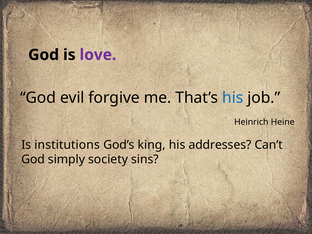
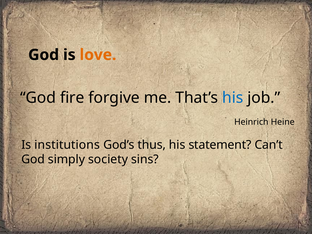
love colour: purple -> orange (98, 55)
evil: evil -> fire (72, 98)
king: king -> thus (152, 145)
addresses: addresses -> statement (220, 145)
